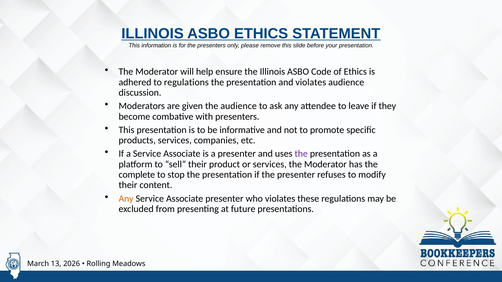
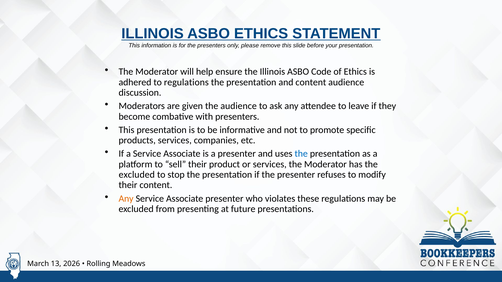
and violates: violates -> content (311, 82)
the colour: purple -> blue (301, 154)
complete: complete -> excluded (137, 175)
